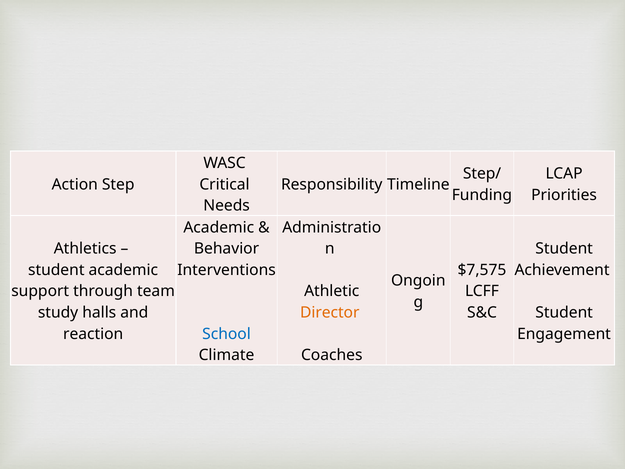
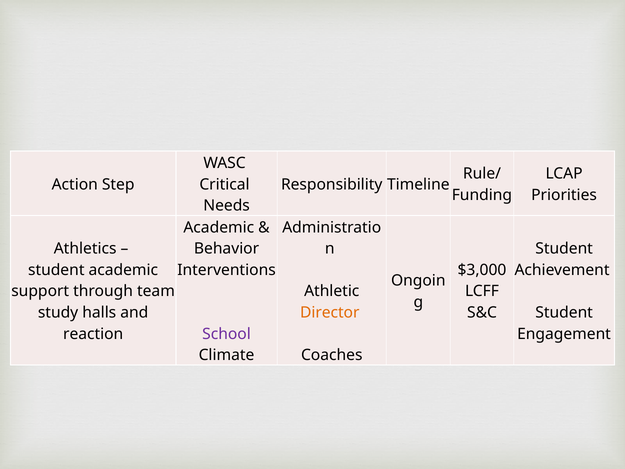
Step/: Step/ -> Rule/ (482, 174)
$7,575: $7,575 -> $3,000 (482, 270)
School colour: blue -> purple (227, 334)
